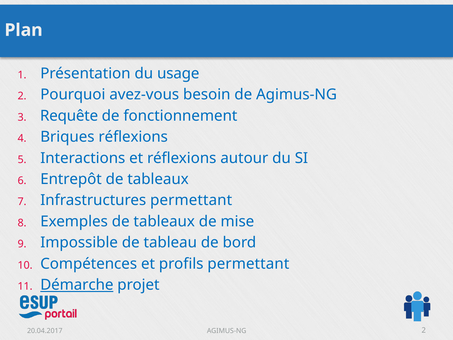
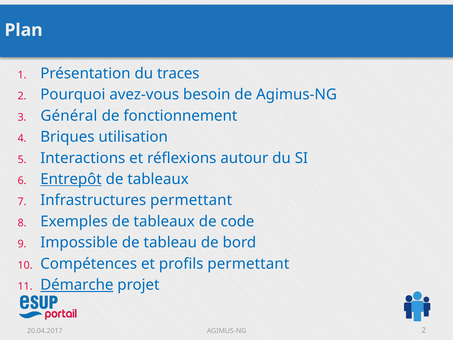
usage: usage -> traces (178, 73)
Requête: Requête -> Général (69, 116)
Briques réflexions: réflexions -> utilisation (133, 137)
Entrepôt underline: none -> present (71, 179)
mise: mise -> code (237, 221)
